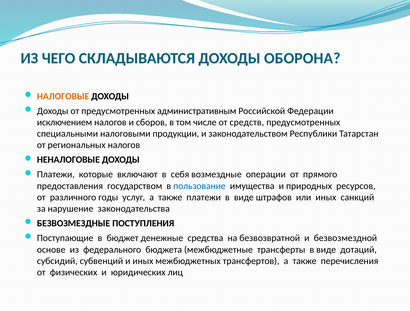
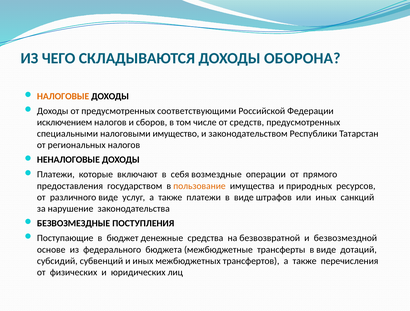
административным: административным -> соответствующими (197, 111)
продукции: продукции -> имущество (176, 134)
пользование colour: blue -> orange (199, 186)
различного годы: годы -> виде (108, 198)
